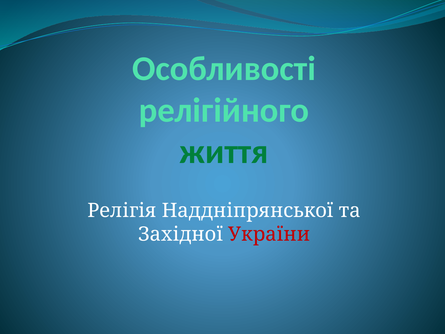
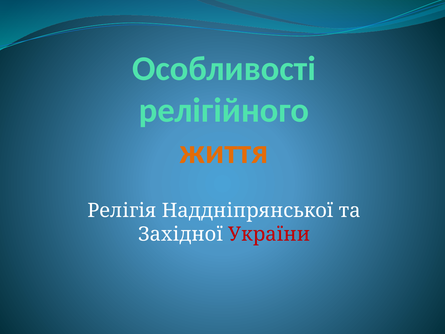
життя colour: green -> orange (224, 152)
